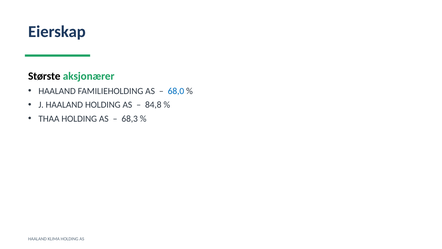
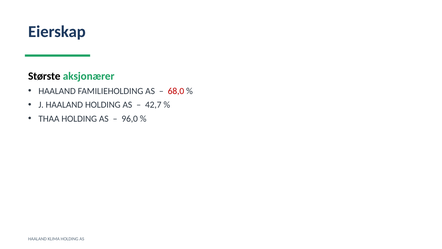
68,0 colour: blue -> red (176, 91)
84,8: 84,8 -> 42,7 (153, 105)
68,3: 68,3 -> 96,0 (130, 119)
